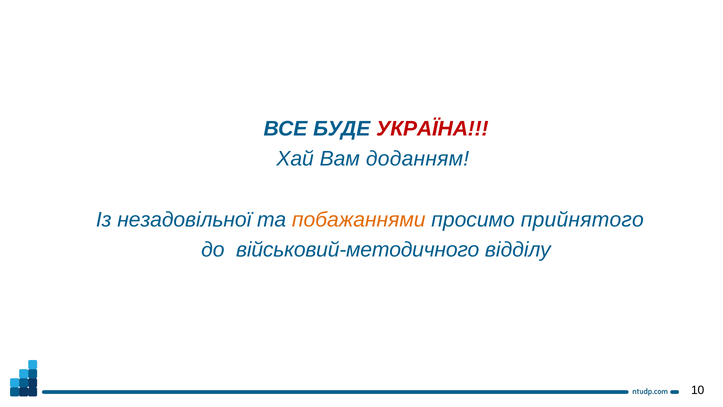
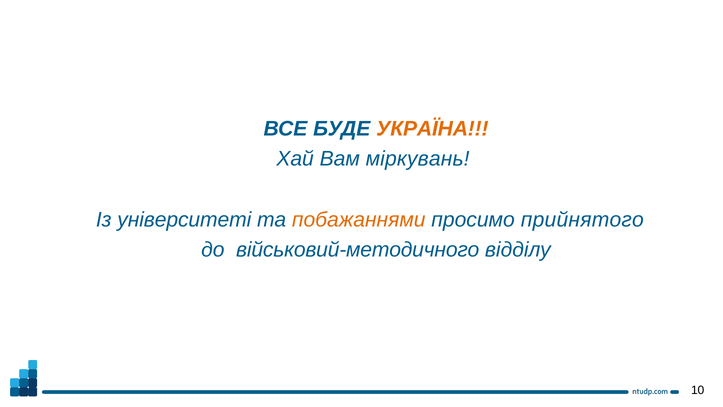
УКРАЇНА colour: red -> orange (432, 128)
доданням: доданням -> міркувань (418, 159)
незадовільної: незадовільної -> університеті (184, 219)
